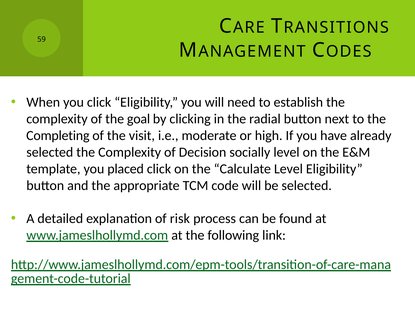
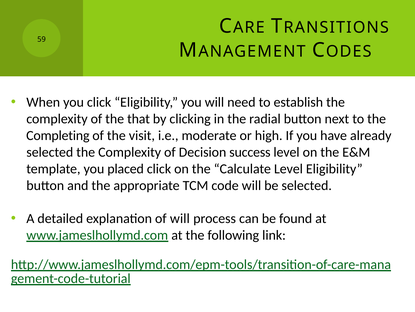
goal: goal -> that (139, 119)
socially: socially -> success (250, 152)
of risk: risk -> will (180, 218)
